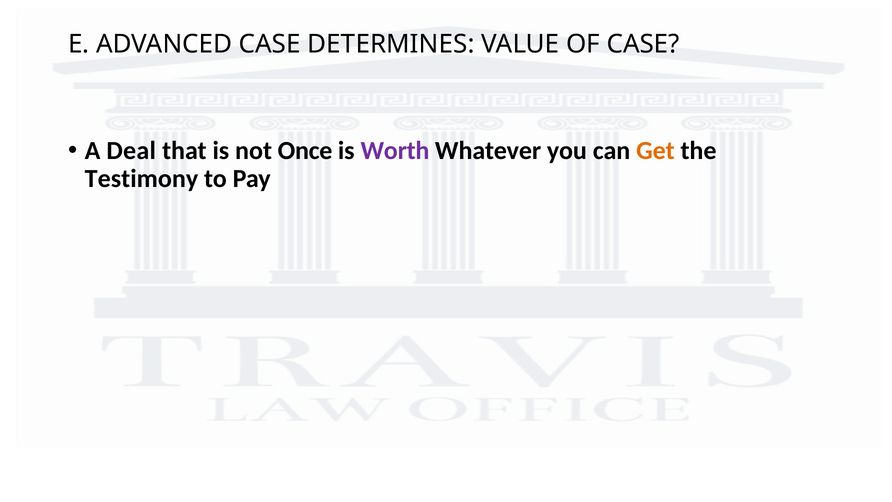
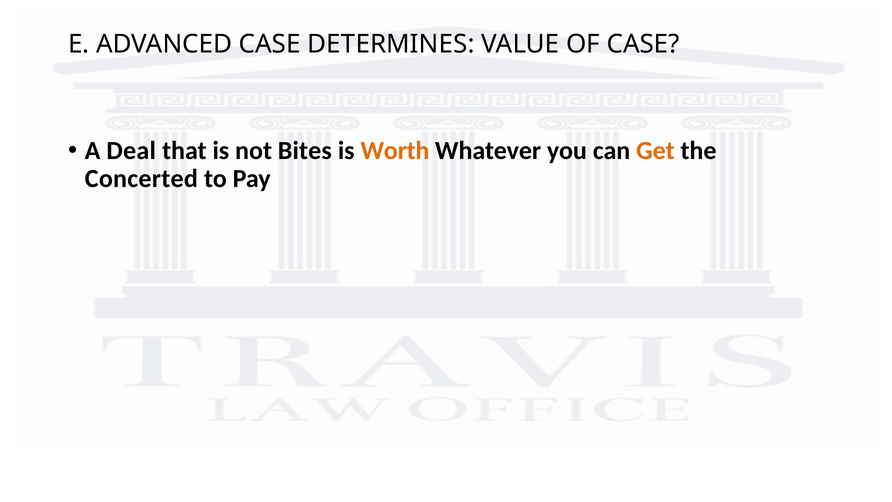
Once: Once -> Bites (305, 151)
Worth colour: purple -> orange (395, 151)
Testimony: Testimony -> Concerted (141, 179)
